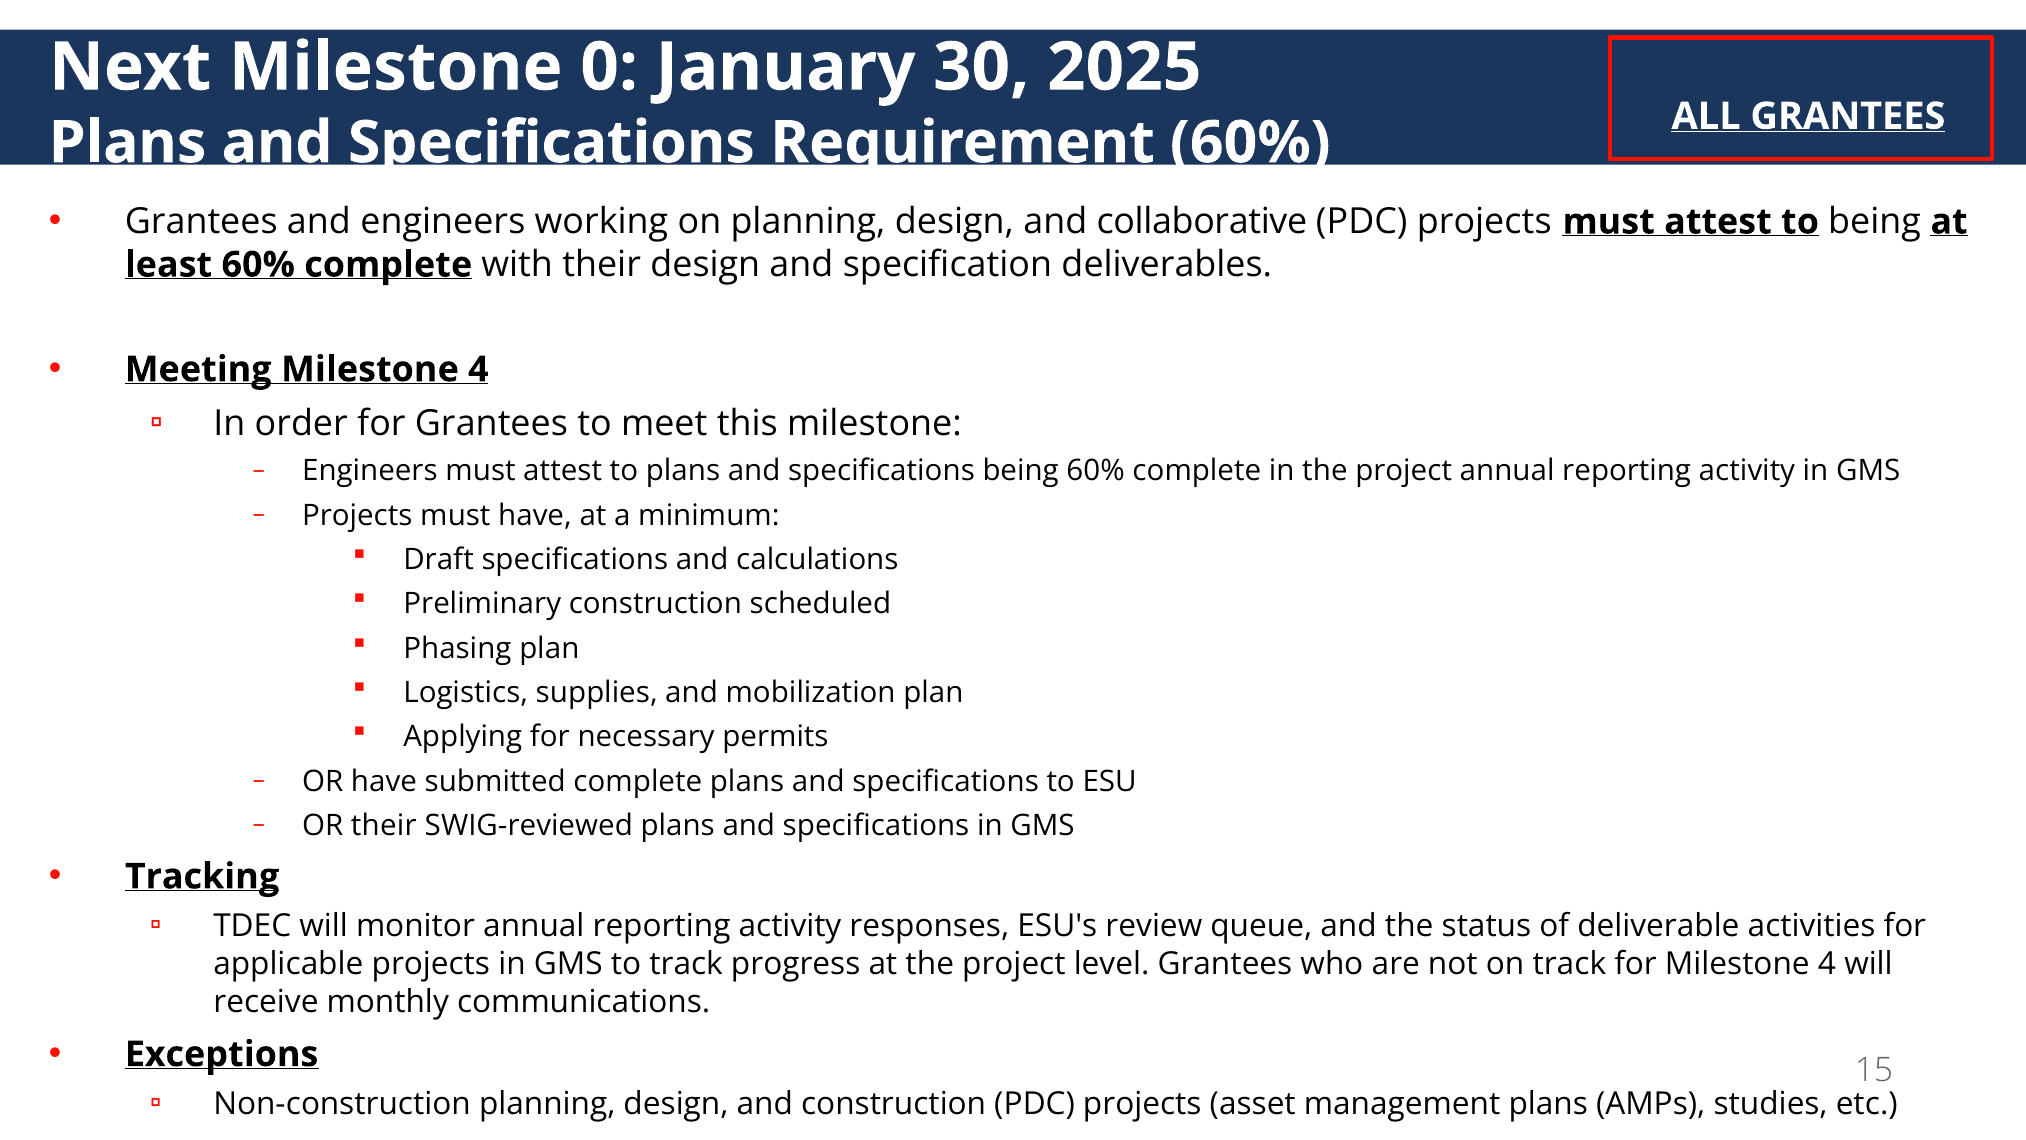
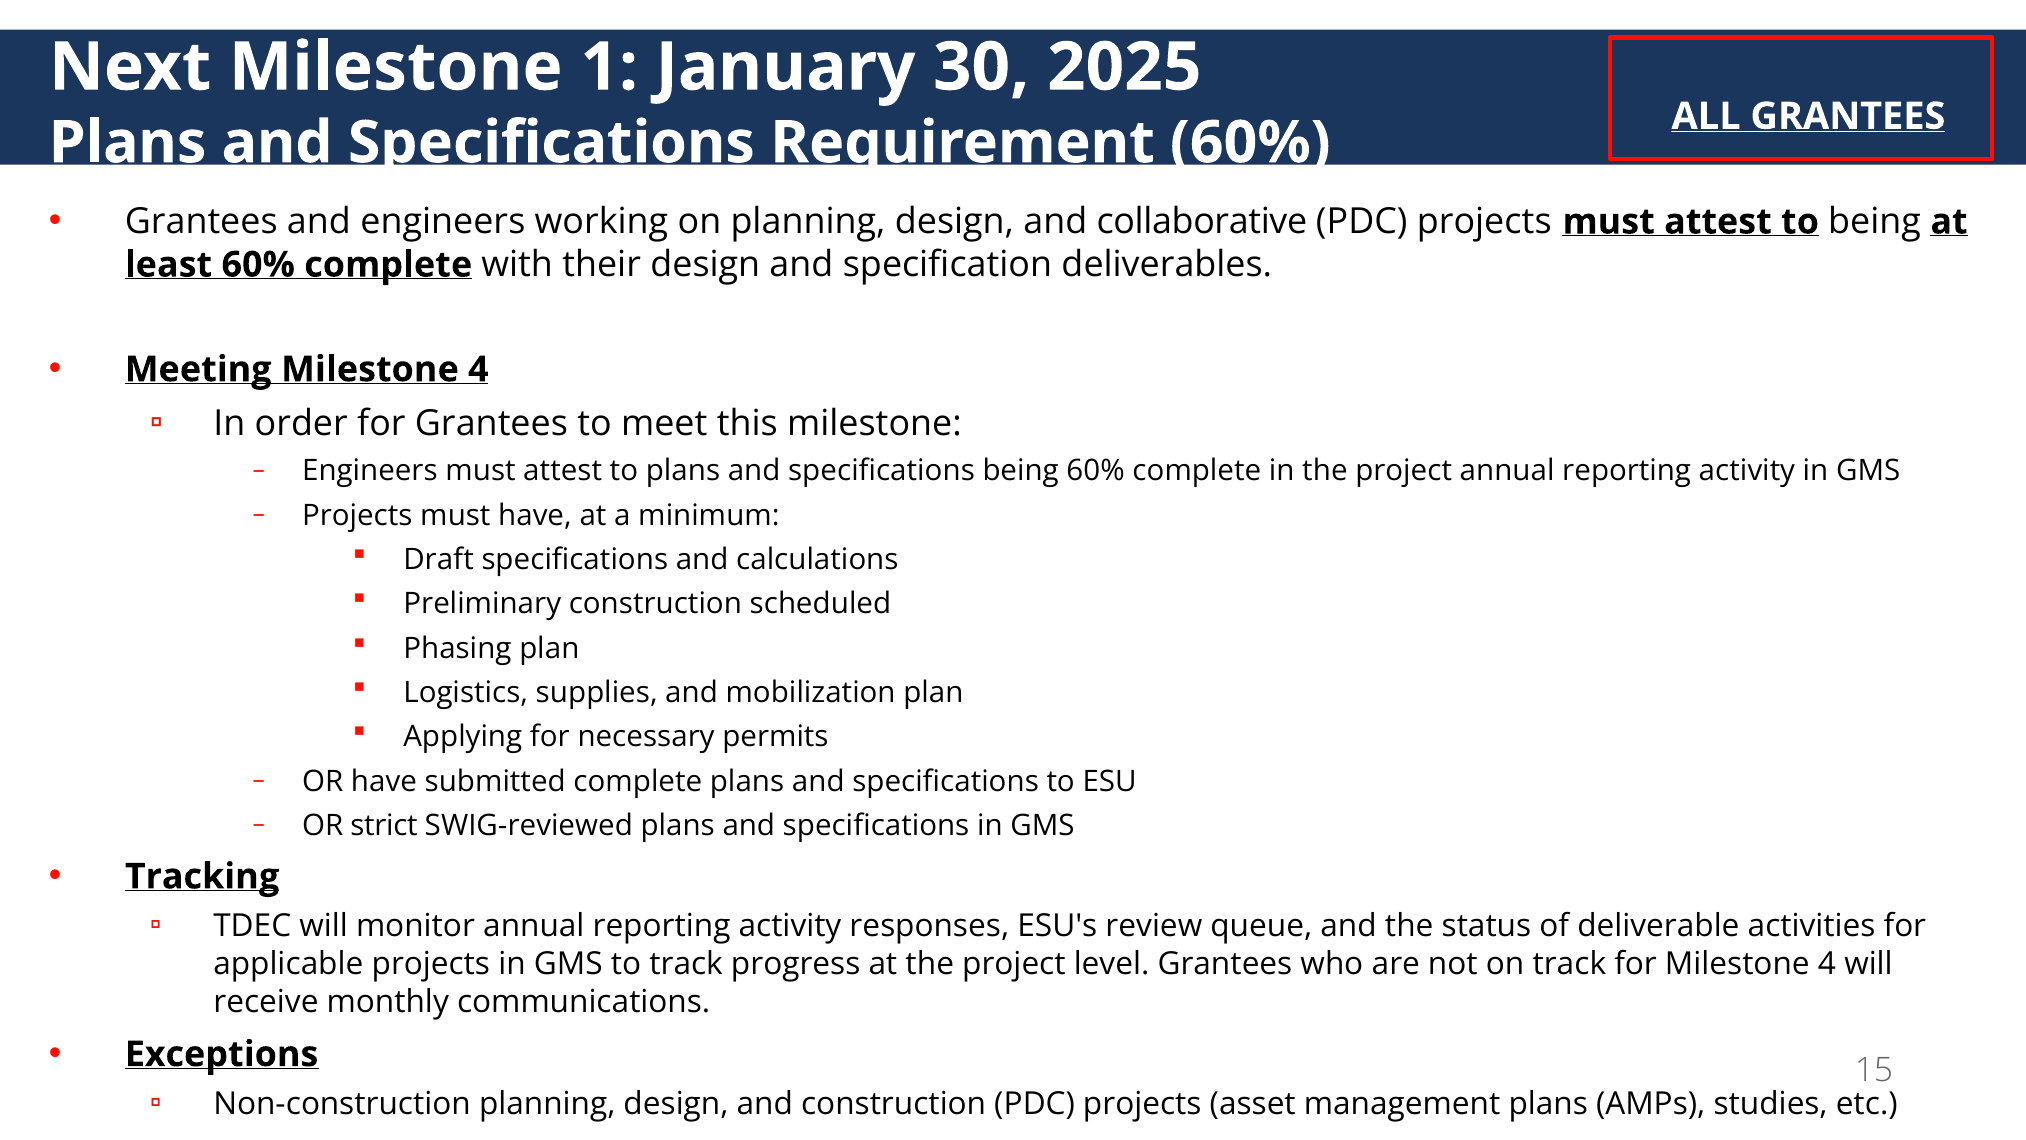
0: 0 -> 1 (609, 67)
OR their: their -> strict (384, 826)
